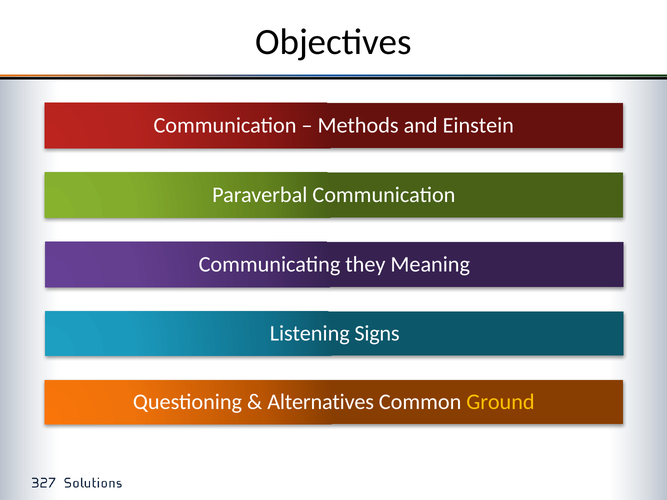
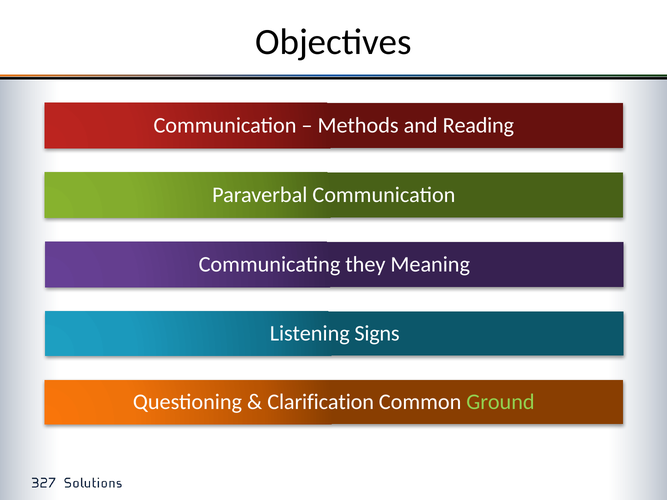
Einstein: Einstein -> Reading (478, 126)
Alternatives: Alternatives -> Clarification (321, 402)
Ground colour: yellow -> light green (500, 402)
